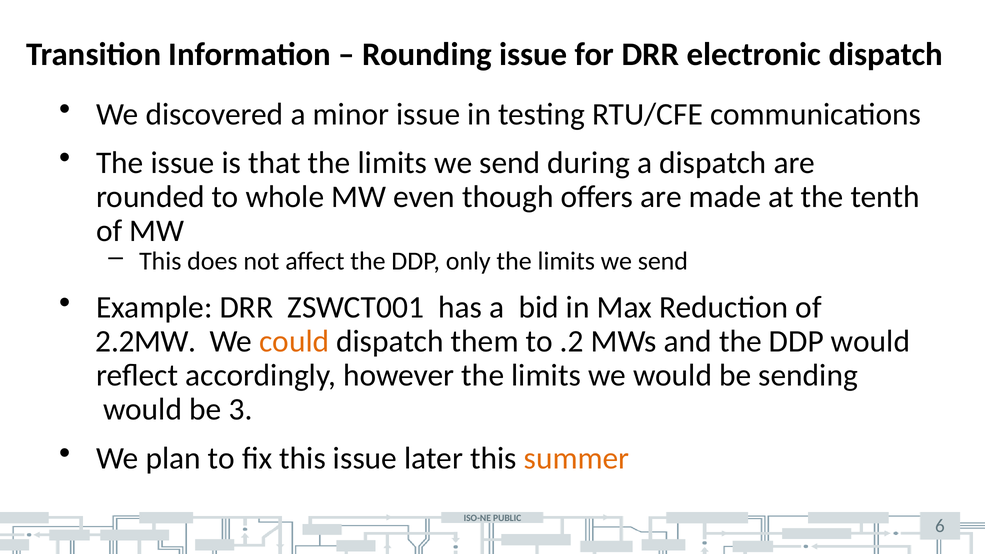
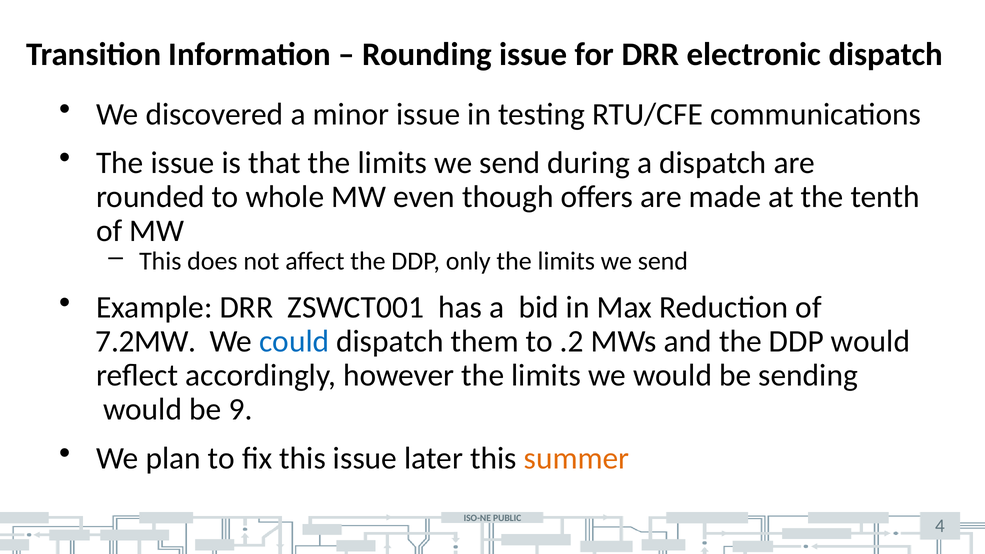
2.2MW: 2.2MW -> 7.2MW (146, 342)
could colour: orange -> blue (294, 342)
3: 3 -> 9 (241, 410)
6: 6 -> 4 (940, 526)
